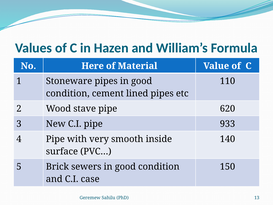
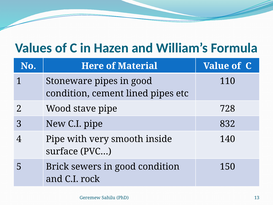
620: 620 -> 728 (227, 109)
933: 933 -> 832 (227, 124)
case: case -> rock (90, 179)
